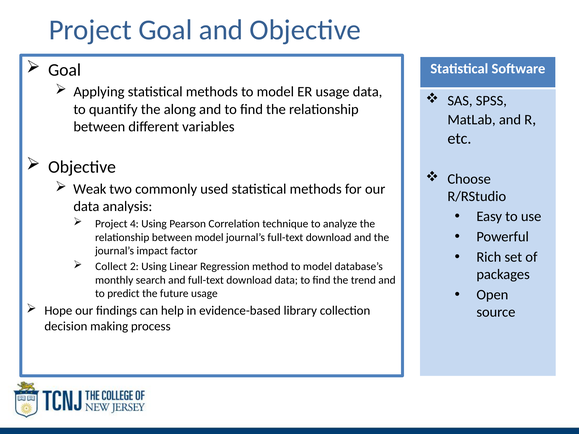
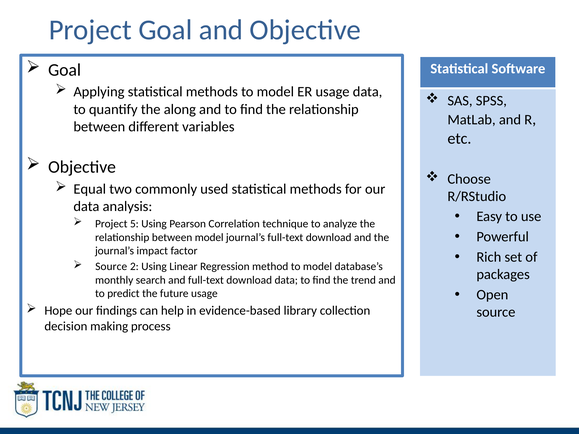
Weak: Weak -> Equal (90, 189)
4: 4 -> 5 (134, 224)
Collect: Collect -> Source (111, 267)
